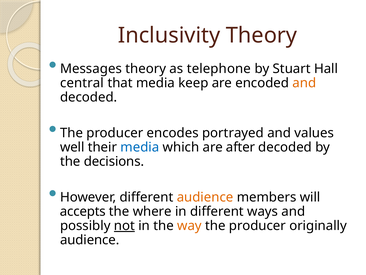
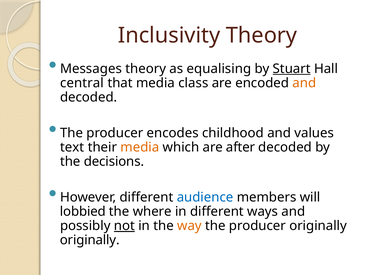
telephone: telephone -> equalising (219, 69)
Stuart underline: none -> present (292, 69)
keep: keep -> class (193, 83)
portrayed: portrayed -> childhood (233, 133)
well: well -> text (72, 147)
media colour: blue -> orange (140, 147)
audience colour: orange -> blue (205, 197)
accepts: accepts -> lobbied (83, 211)
audience: audience -> originally (90, 240)
